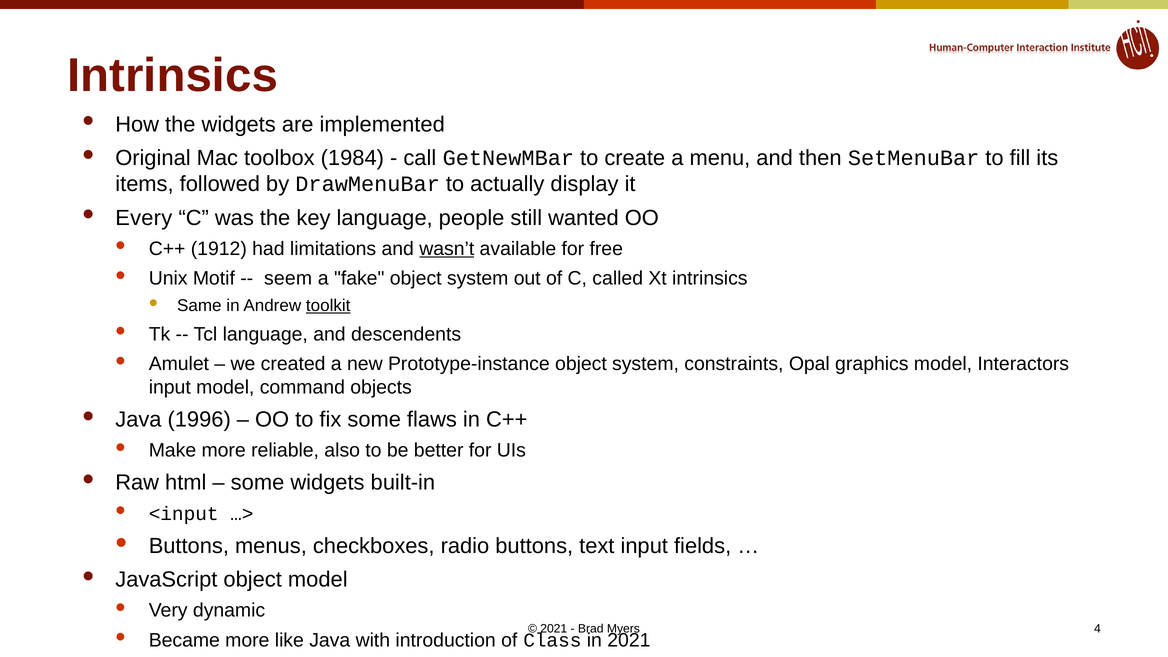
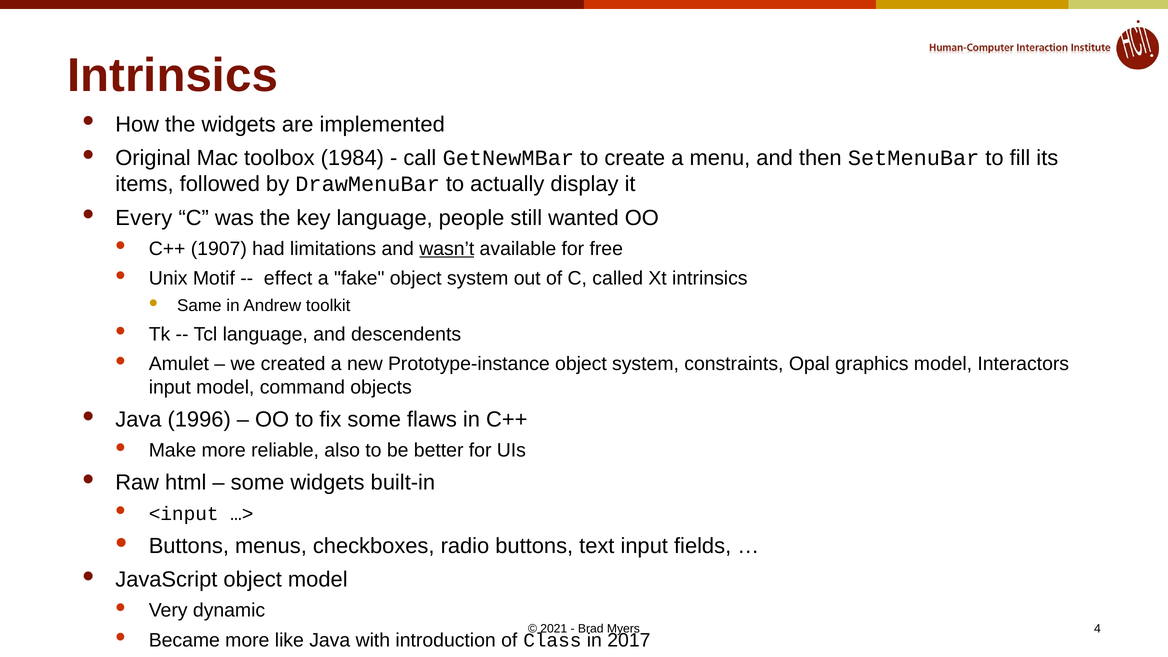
1912: 1912 -> 1907 (219, 249)
seem: seem -> effect (288, 278)
toolkit underline: present -> none (328, 306)
in 2021: 2021 -> 2017 (629, 640)
